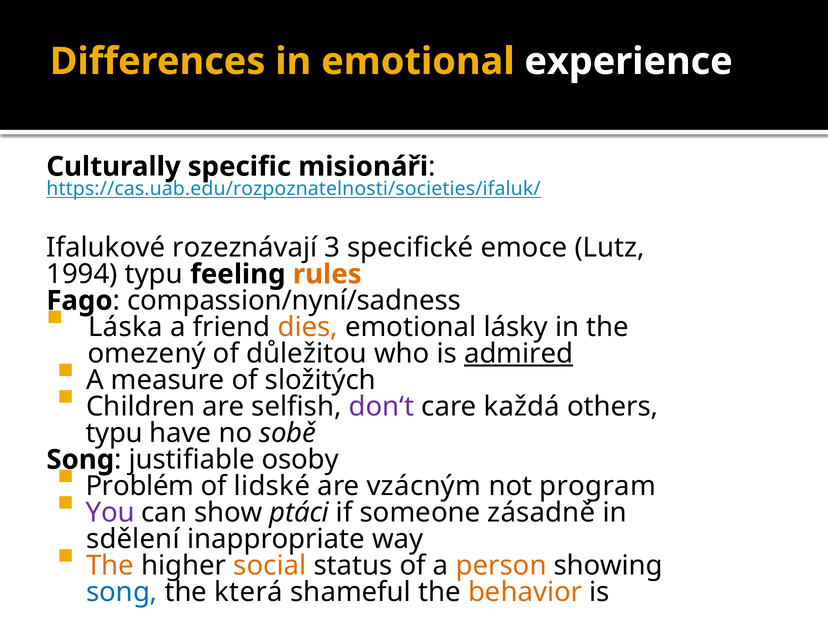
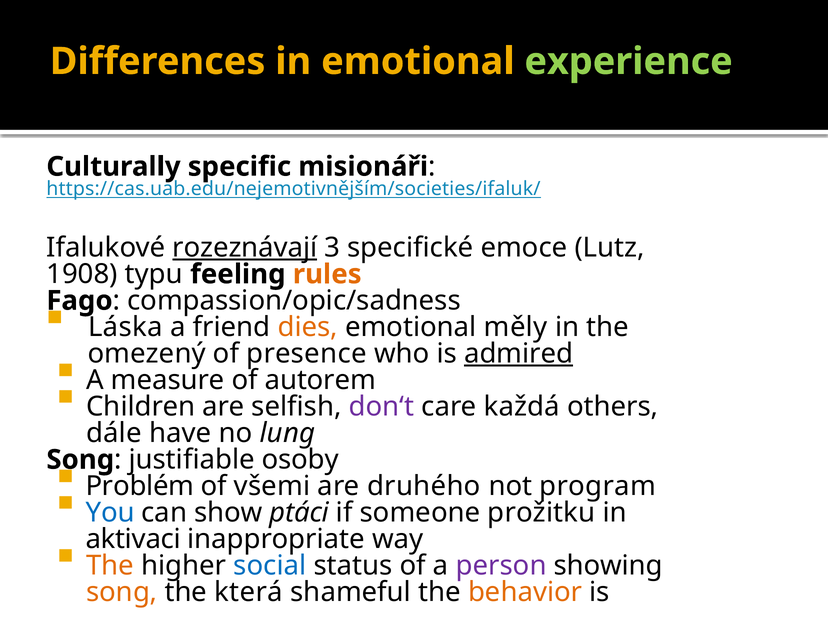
experience colour: white -> light green (629, 61)
https://cas.uab.edu/rozpoznatelnosti/societies/ifaluk/: https://cas.uab.edu/rozpoznatelnosti/societies/ifaluk/ -> https://cas.uab.edu/nejemotivnějším/societies/ifaluk/ (294, 189)
rozeznávají underline: none -> present (245, 248)
1994: 1994 -> 1908 (82, 274)
compassion/nyní/sadness: compassion/nyní/sadness -> compassion/opic/sadness (294, 301)
lásky: lásky -> měly (516, 327)
důležitou: důležitou -> presence (306, 354)
složitých: složitých -> autorem (320, 380)
typu: typu -> dále (114, 433)
sobě: sobě -> lung (287, 433)
lidské: lidské -> všemi (272, 486)
vzácným: vzácným -> druhého (424, 486)
You colour: purple -> blue (110, 513)
zásadně: zásadně -> prožitku (541, 513)
sdělení: sdělení -> aktivaci (133, 539)
social colour: orange -> blue (270, 566)
person colour: orange -> purple (501, 566)
song colour: blue -> orange (122, 592)
